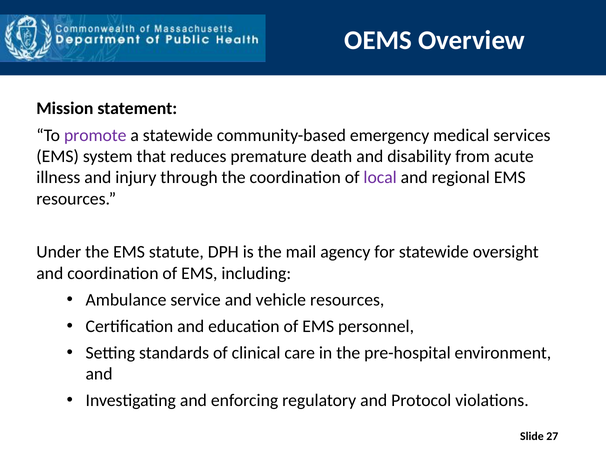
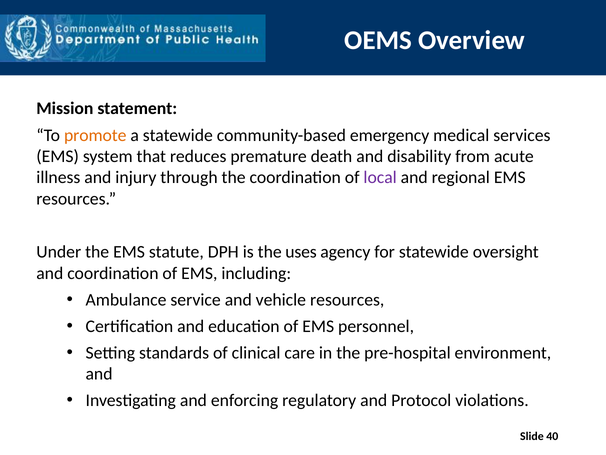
promote colour: purple -> orange (95, 135)
mail: mail -> uses (301, 252)
27: 27 -> 40 (552, 436)
